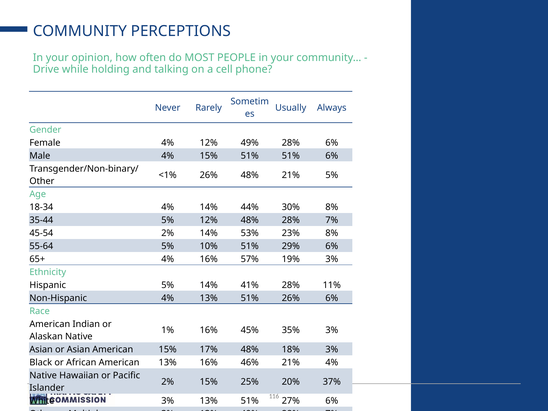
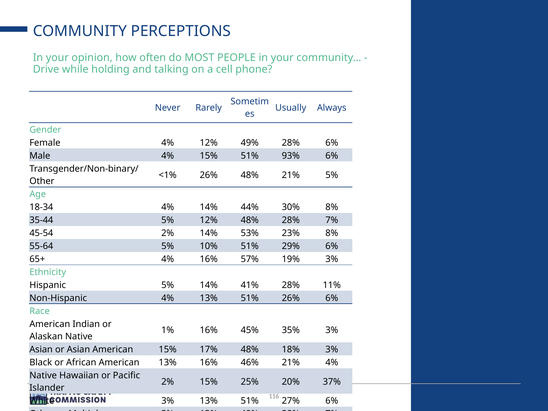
51% 51%: 51% -> 93% (291, 156)
